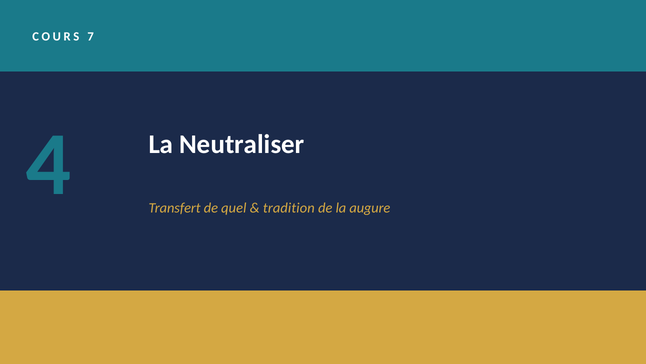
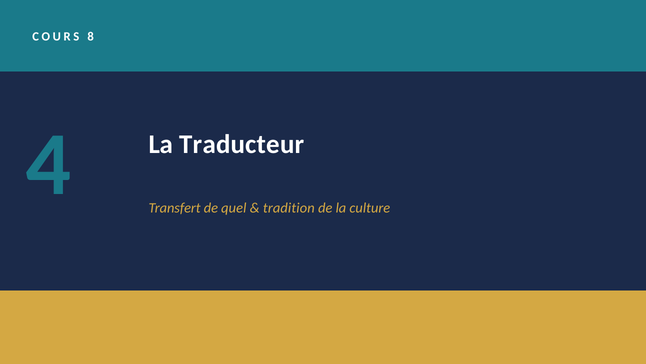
7: 7 -> 8 (91, 36)
Neutraliser: Neutraliser -> Traducteur (242, 144)
augure: augure -> culture (370, 208)
